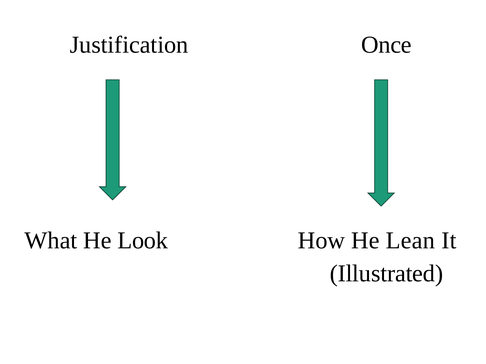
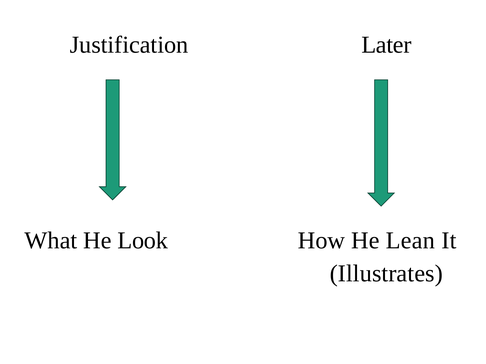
Once: Once -> Later (386, 45)
Illustrated: Illustrated -> Illustrates (386, 274)
